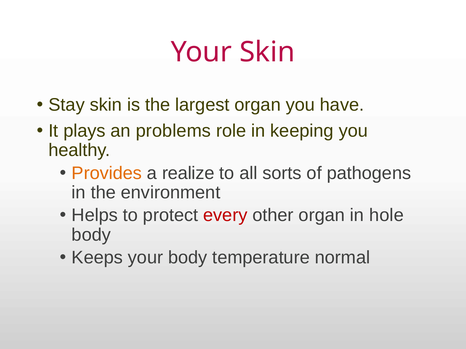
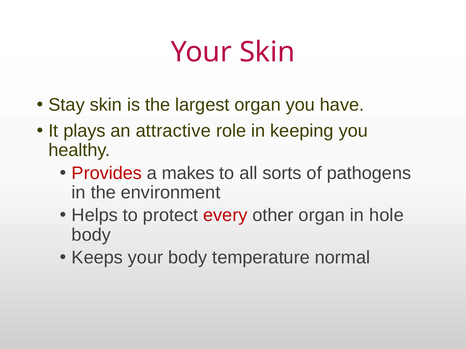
problems: problems -> attractive (173, 131)
Provides colour: orange -> red (107, 173)
realize: realize -> makes (188, 173)
